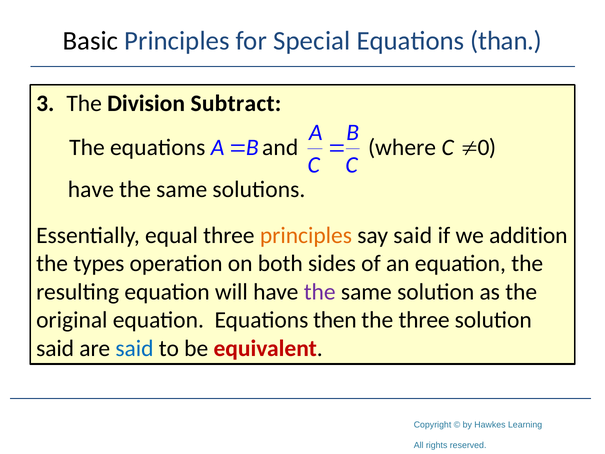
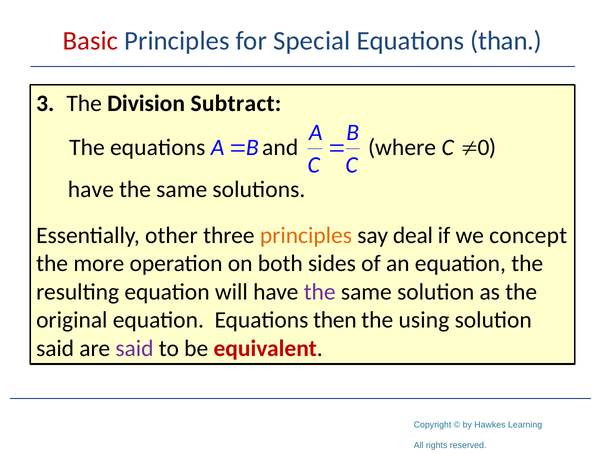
Basic colour: black -> red (90, 41)
equal: equal -> other (171, 235)
say said: said -> deal (413, 235)
addition: addition -> concept (528, 235)
types: types -> more (99, 264)
the three: three -> using (424, 320)
said colour: blue -> purple (135, 348)
